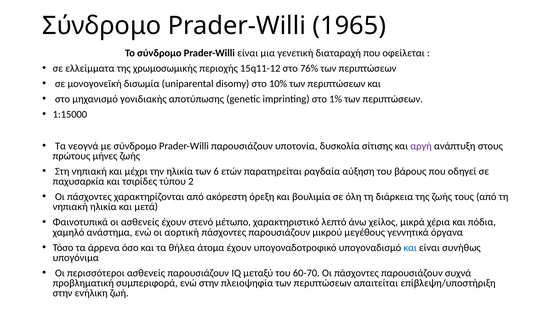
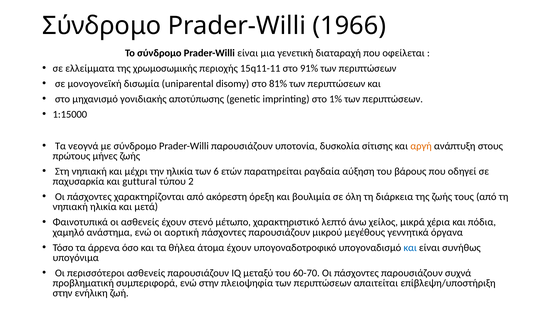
1965: 1965 -> 1966 (349, 26)
15q11-12: 15q11-12 -> 15q11-11 (260, 68)
76%: 76% -> 91% (309, 68)
10%: 10% -> 81% (278, 84)
αργή colour: purple -> orange (421, 146)
τσιρίδες: τσιρίδες -> guttural (140, 182)
